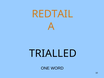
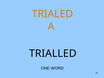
REDTAIL: REDTAIL -> TRIALED (52, 14)
